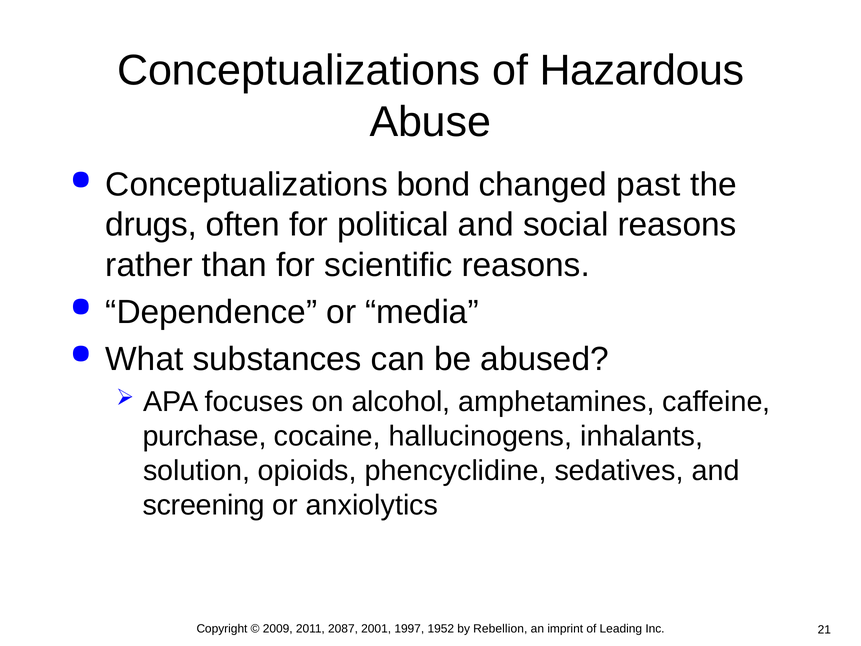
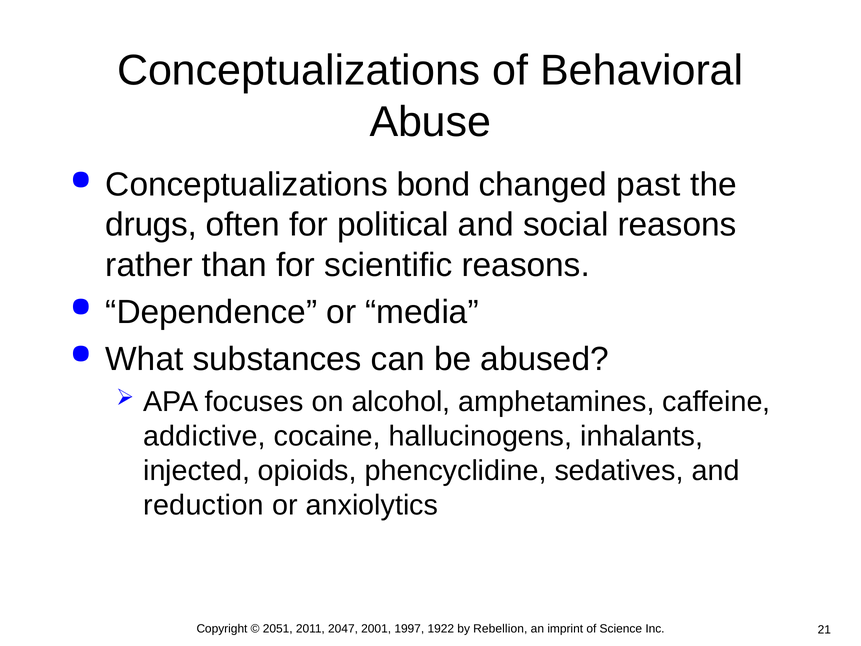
Hazardous: Hazardous -> Behavioral (642, 70)
purchase: purchase -> addictive (204, 436)
solution: solution -> injected (197, 470)
screening: screening -> reduction (204, 505)
2009: 2009 -> 2051 (278, 629)
2087: 2087 -> 2047 (343, 629)
1952: 1952 -> 1922 (441, 629)
Leading: Leading -> Science (621, 629)
